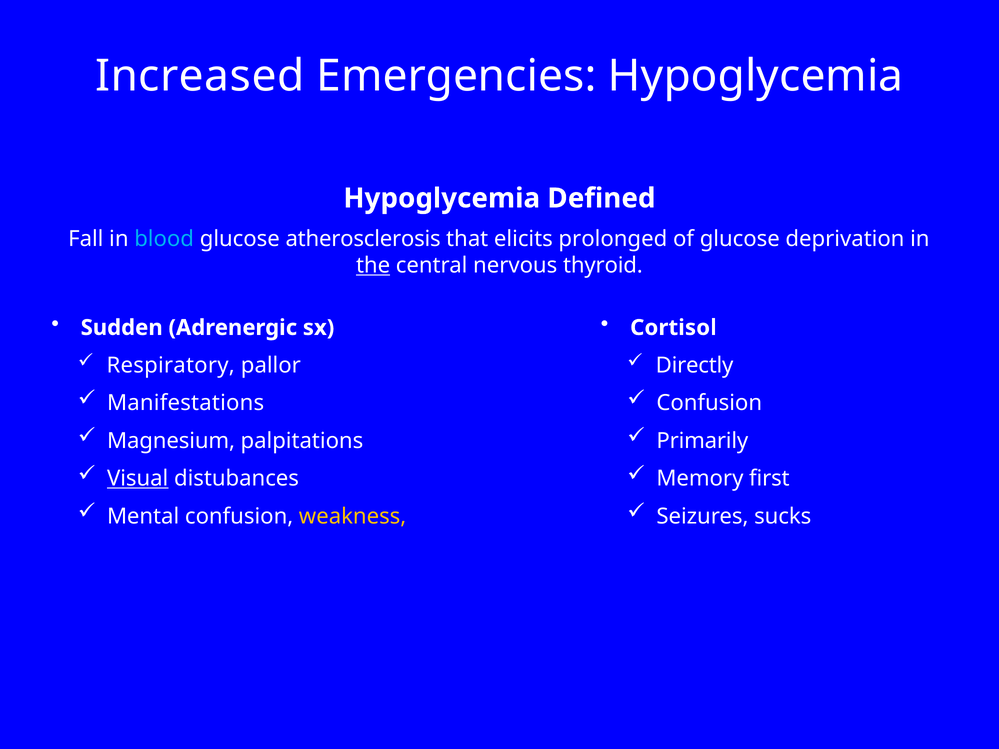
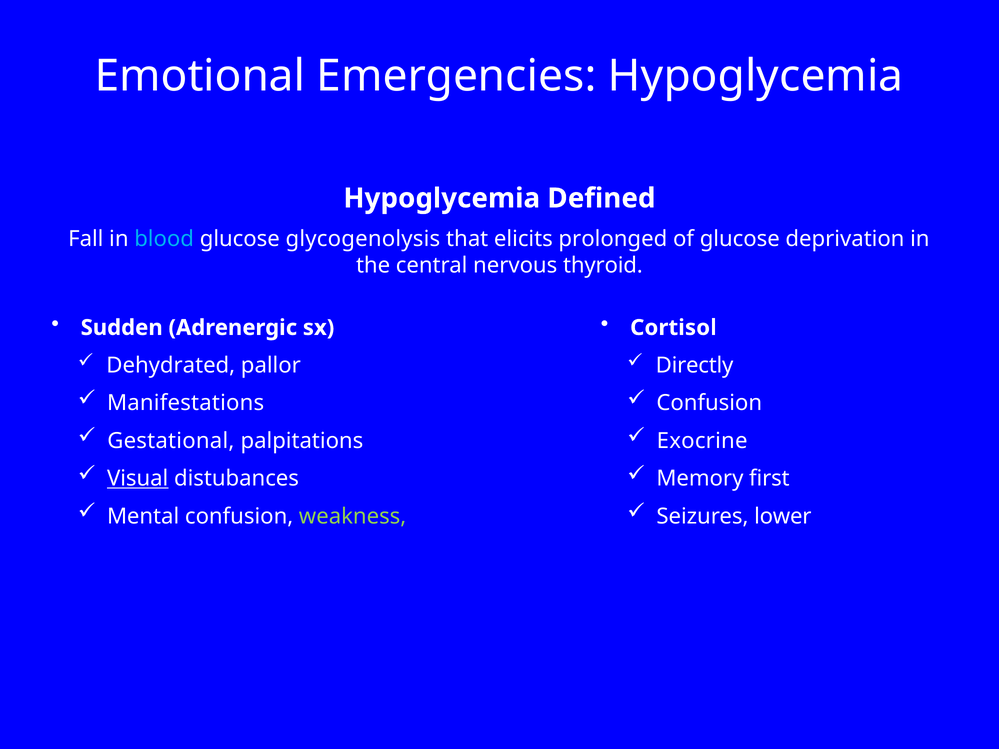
Increased: Increased -> Emotional (200, 76)
atherosclerosis: atherosclerosis -> glycogenolysis (363, 239)
the underline: present -> none (373, 266)
Respiratory: Respiratory -> Dehydrated (171, 365)
Magnesium: Magnesium -> Gestational (171, 441)
Primarily: Primarily -> Exocrine (702, 441)
weakness colour: yellow -> light green (353, 516)
sucks: sucks -> lower (783, 516)
